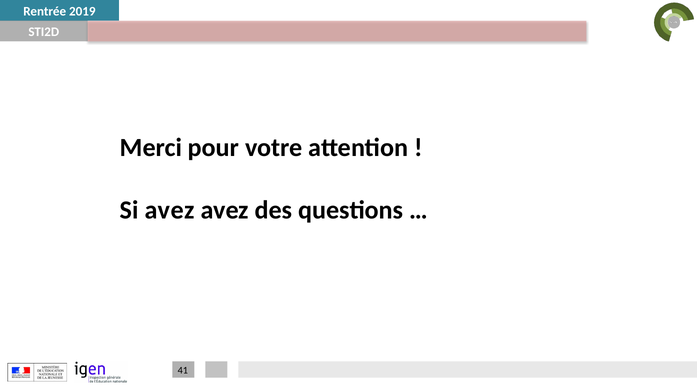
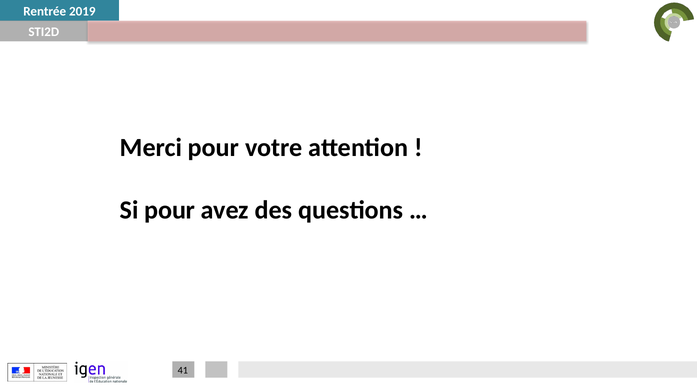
Si avez: avez -> pour (170, 210)
